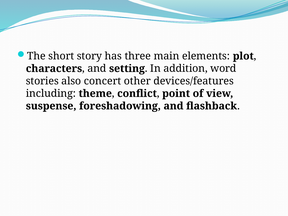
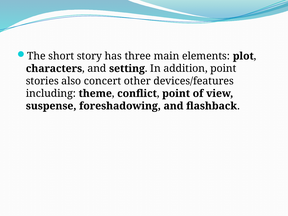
addition word: word -> point (223, 69)
